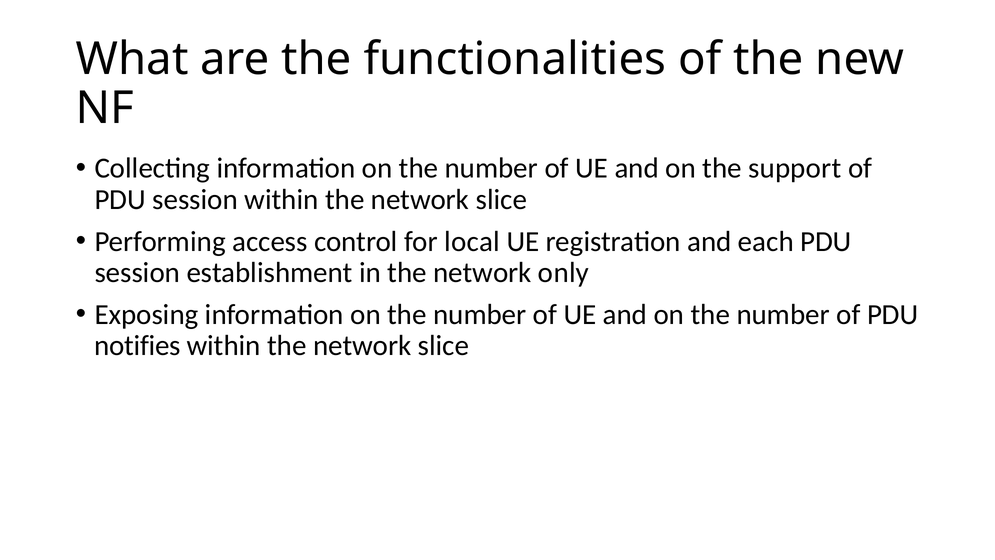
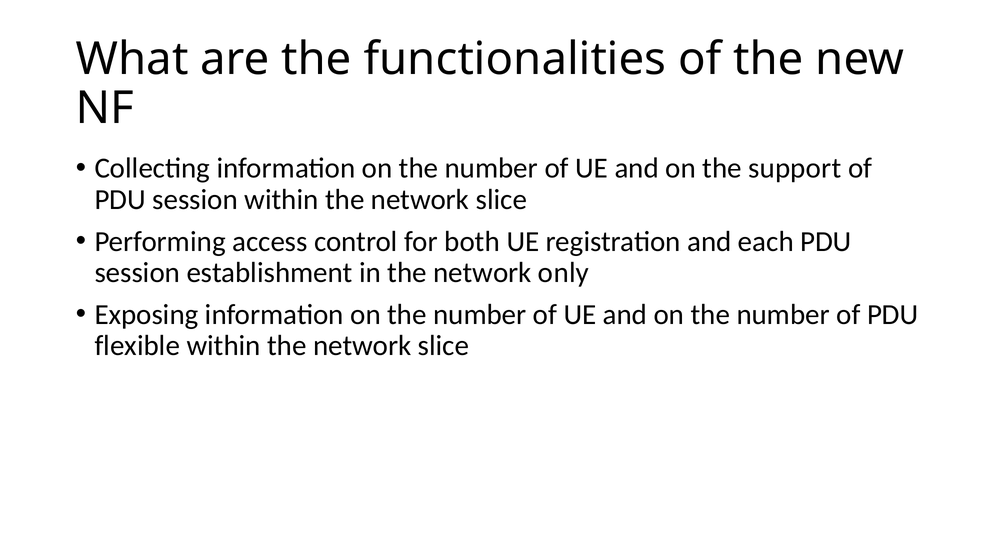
local: local -> both (472, 241)
notifies: notifies -> flexible (137, 346)
